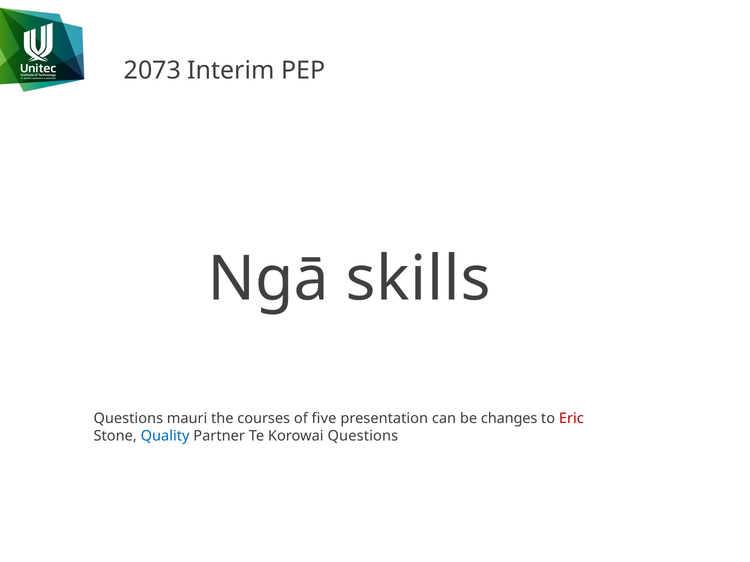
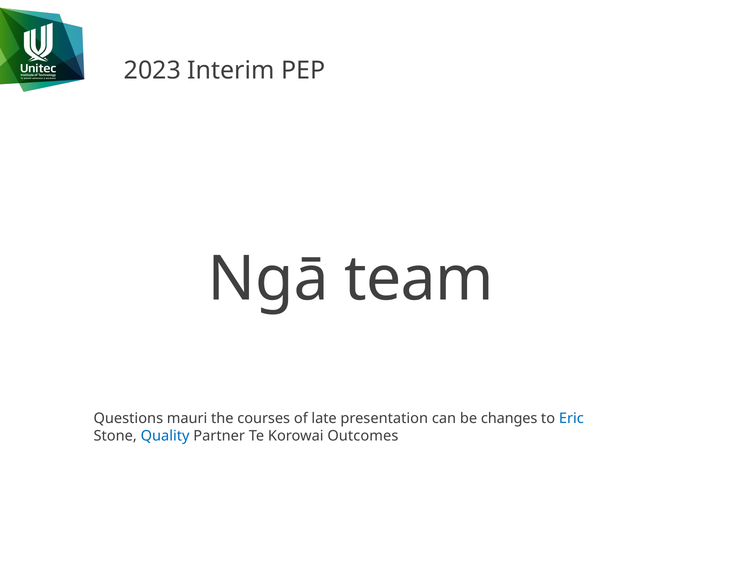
2073: 2073 -> 2023 (152, 70)
skills: skills -> team (419, 279)
five: five -> late (324, 419)
Eric colour: red -> blue (571, 419)
Korowai Questions: Questions -> Outcomes (363, 436)
